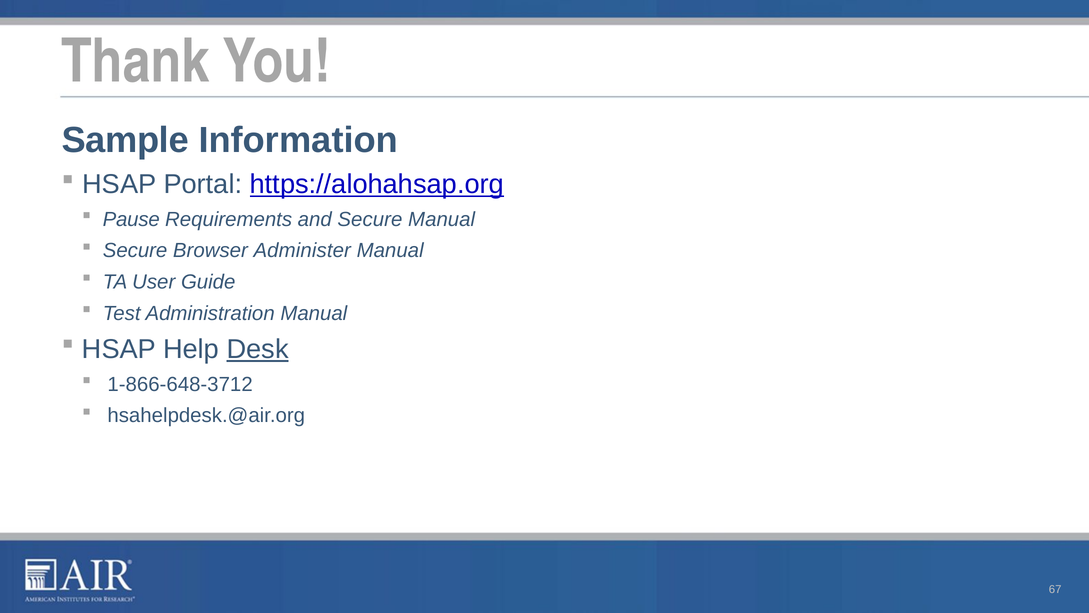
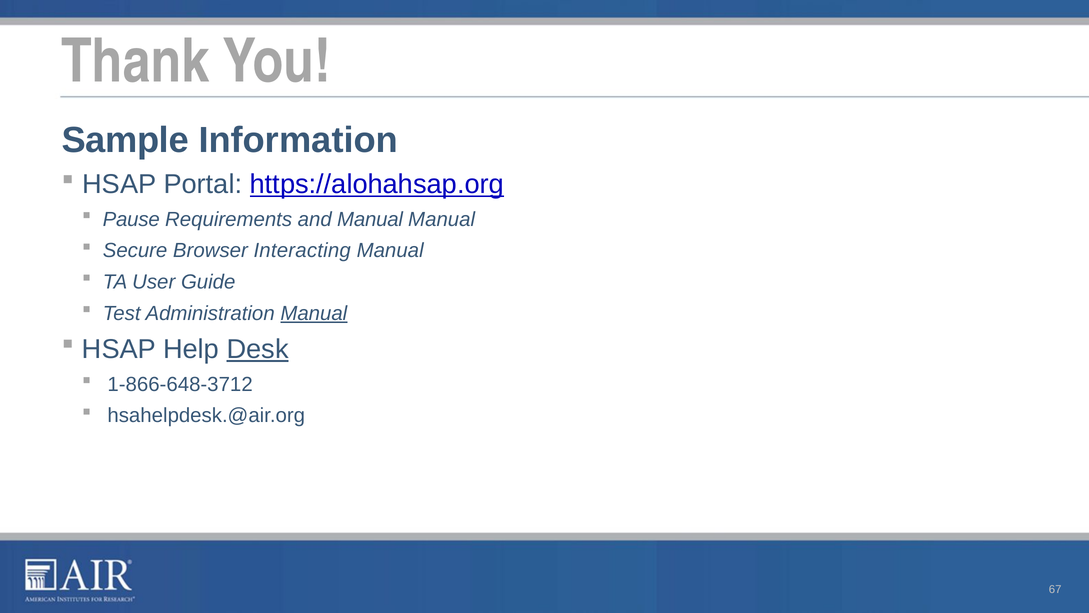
and Secure: Secure -> Manual (370, 219)
Administer: Administer -> Interacting (302, 251)
Manual underline: none -> present (314, 313)
